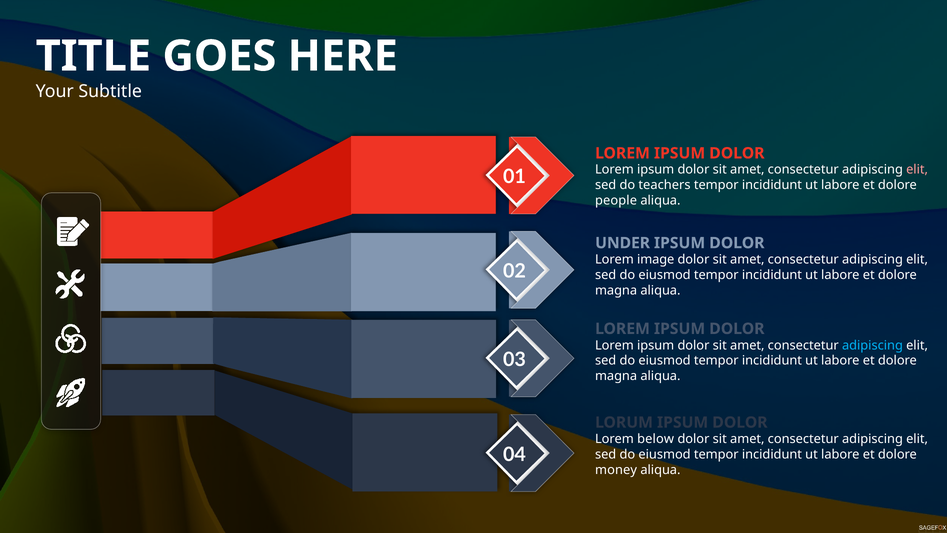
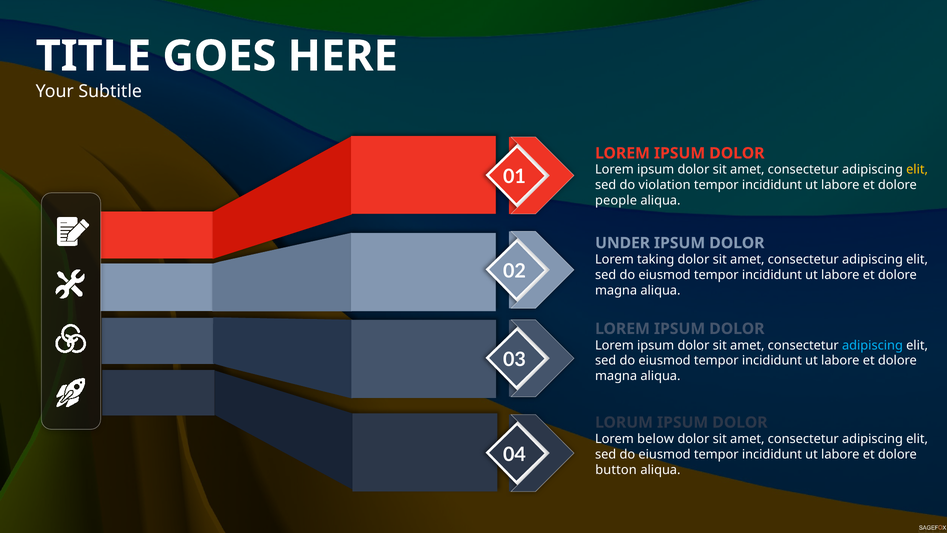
elit colour: pink -> yellow (917, 170)
teachers: teachers -> violation (665, 185)
image: image -> taking (656, 259)
money: money -> button (616, 470)
